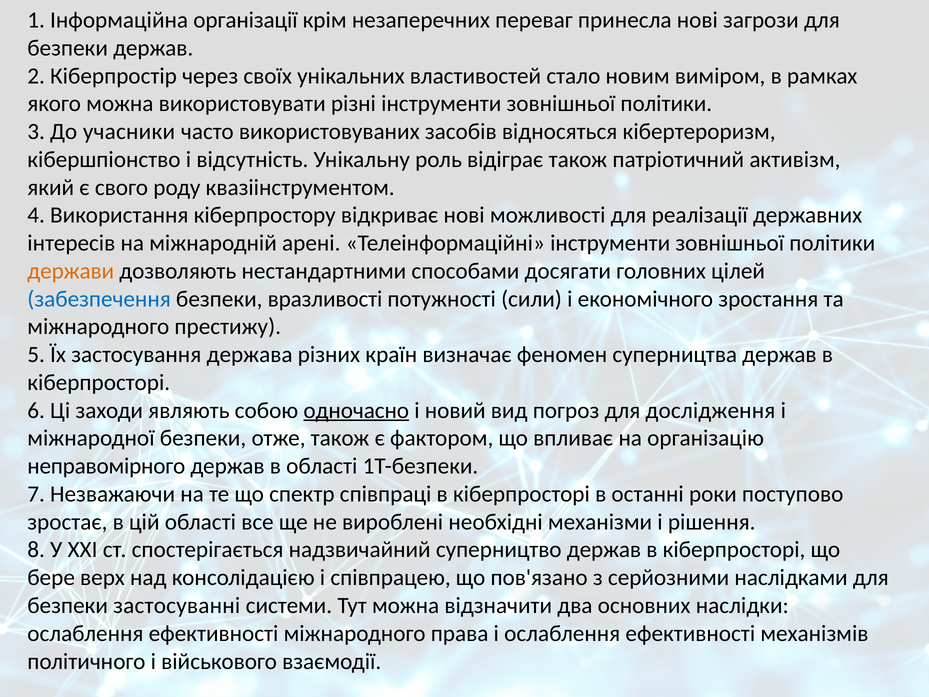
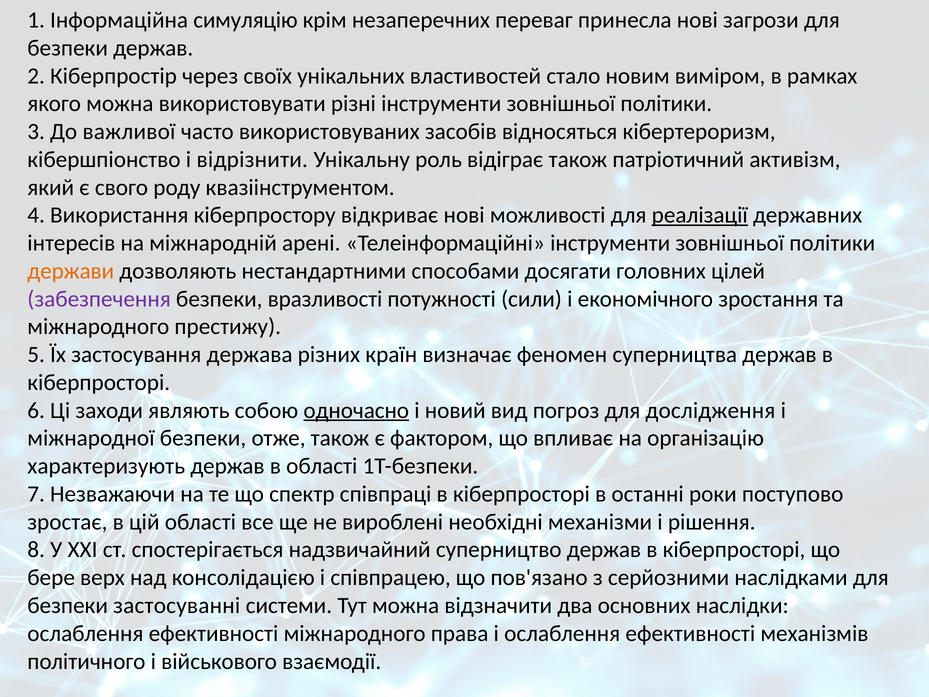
організації: організації -> симуляцію (245, 20)
учасники: учасники -> важливої (129, 132)
відсутність: відсутність -> відрізнити (252, 159)
реалізації underline: none -> present (700, 215)
забезпечення colour: blue -> purple (99, 299)
неправомірного: неправомірного -> характеризують (106, 466)
